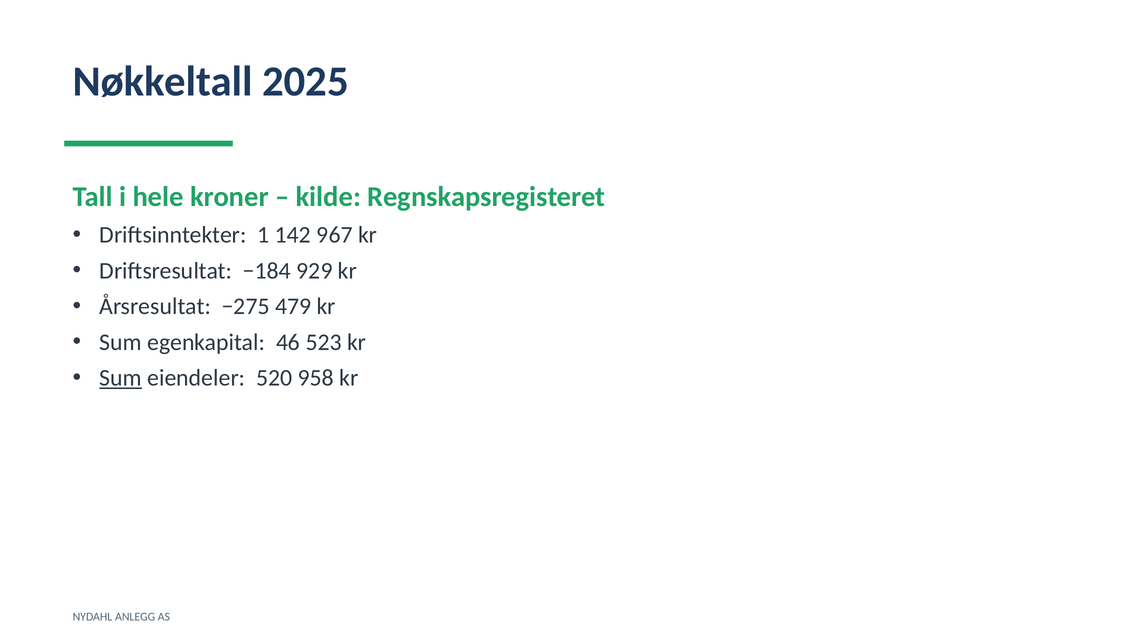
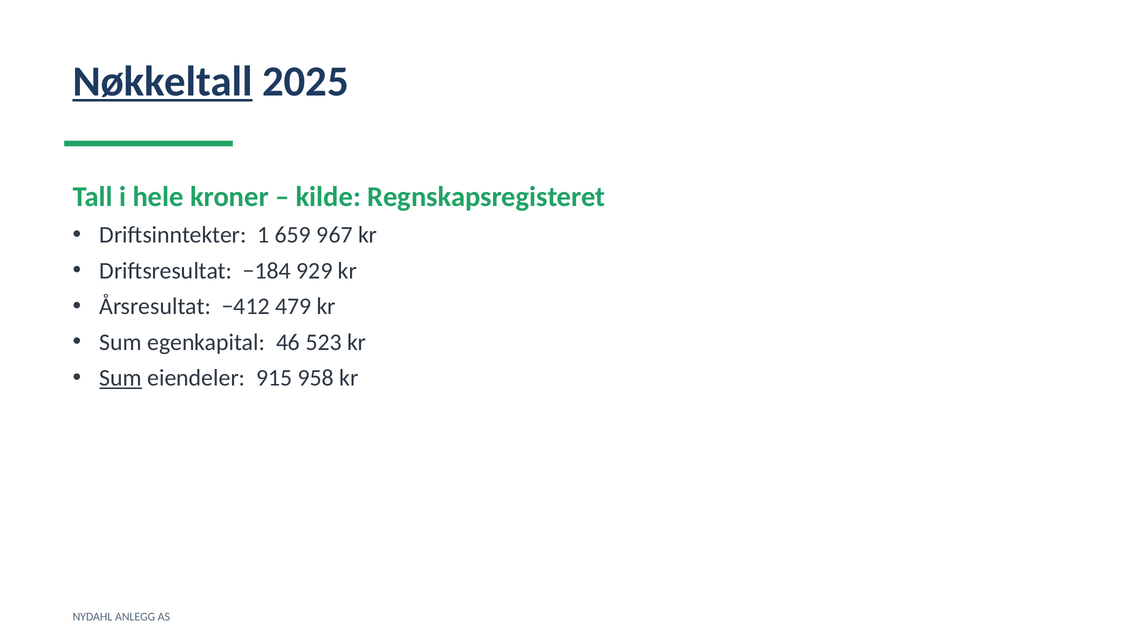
Nøkkeltall underline: none -> present (163, 82)
142: 142 -> 659 (293, 235)
−275: −275 -> −412 (246, 306)
520: 520 -> 915 (274, 378)
